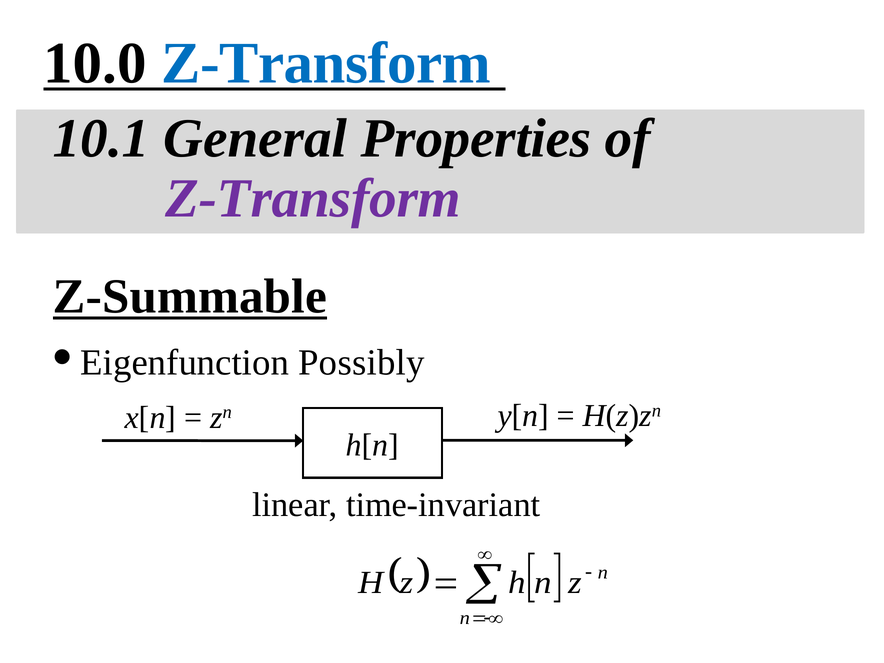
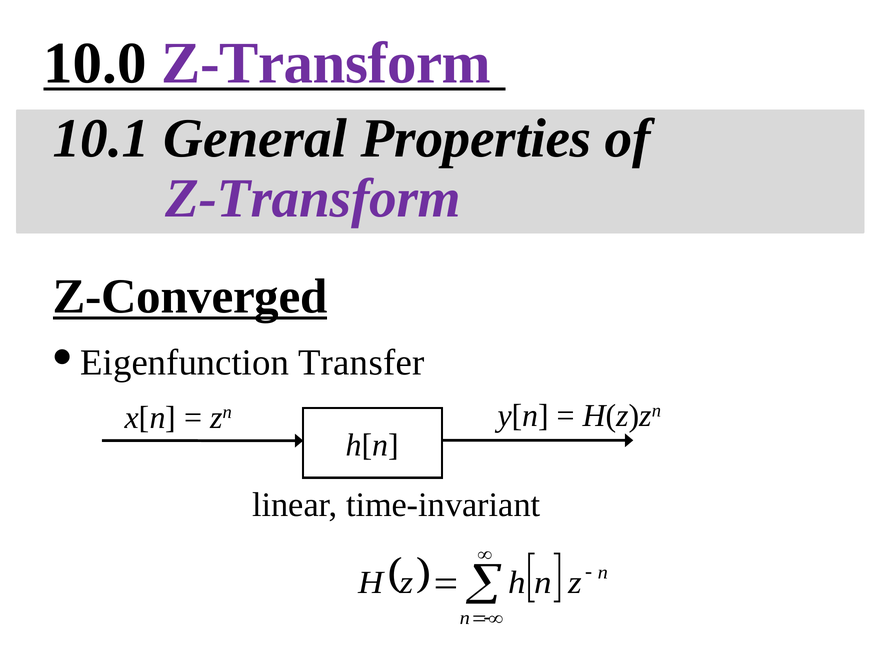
Z-Transform colour: blue -> purple (326, 63)
Z-Summable: Z-Summable -> Z-Converged (190, 297)
Possibly: Possibly -> Transfer (361, 363)
